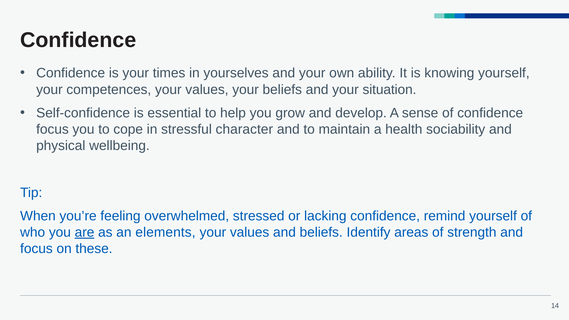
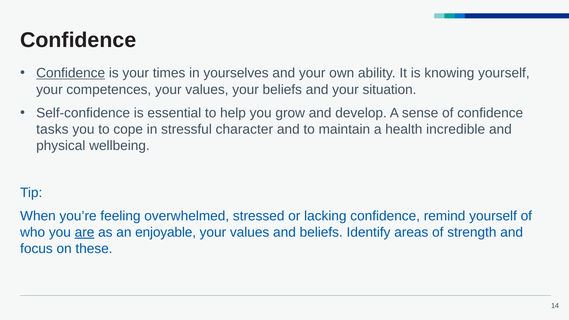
Confidence underline: none -> present (71, 73)
focus: focus -> tasks (52, 129)
sociability: sociability -> incredible (456, 129)
elements: elements -> enjoyable (166, 232)
